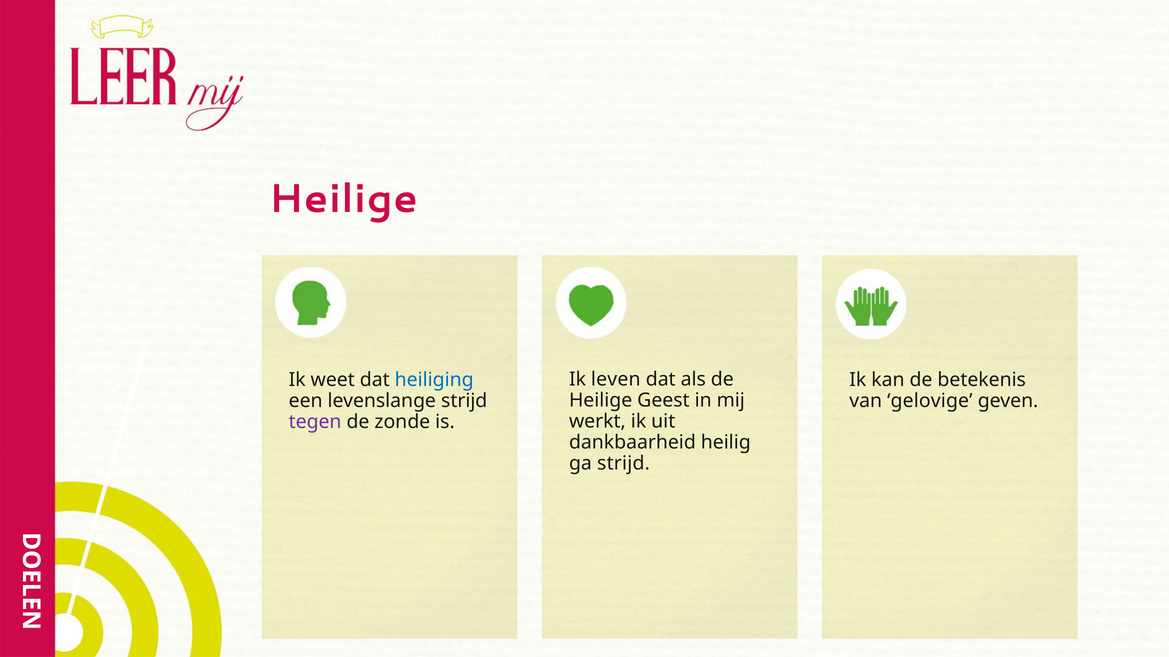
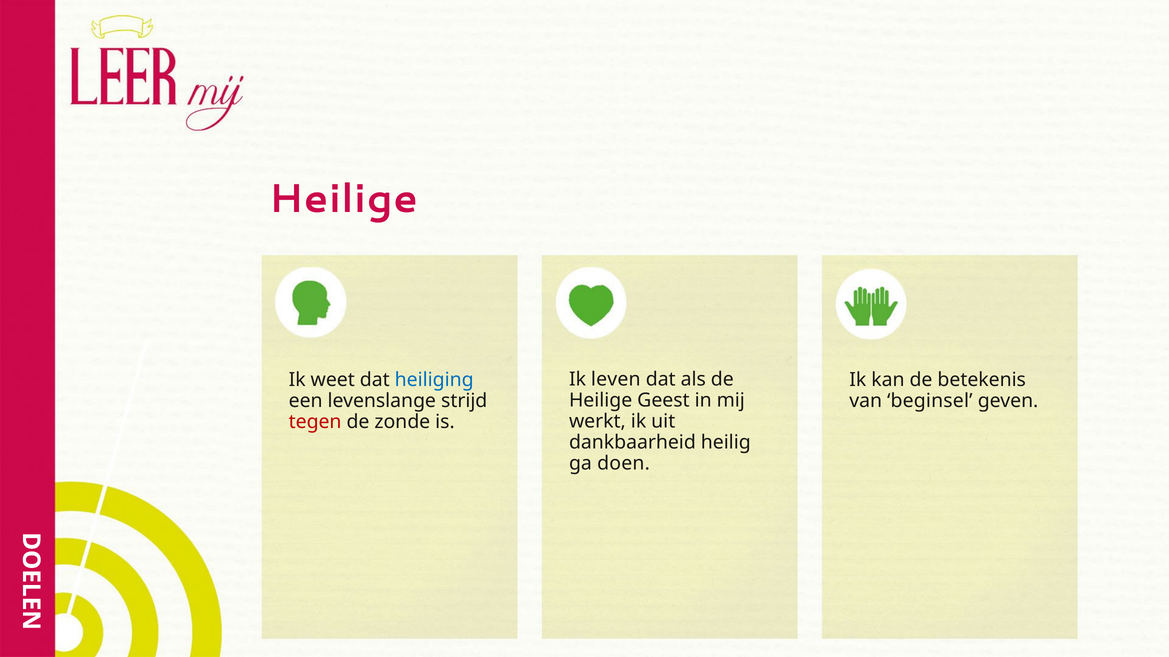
gelovige: gelovige -> beginsel (930, 401)
tegen colour: purple -> red (315, 422)
ga strijd: strijd -> doen (624, 464)
